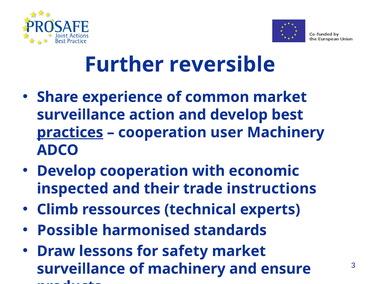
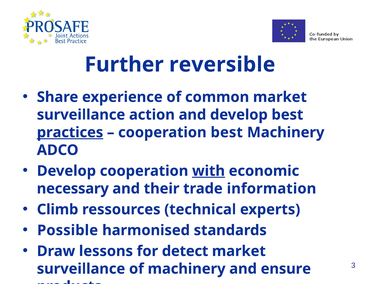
cooperation user: user -> best (227, 132)
with underline: none -> present (209, 171)
inspected: inspected -> necessary (73, 188)
instructions: instructions -> information (272, 188)
safety: safety -> detect (185, 251)
